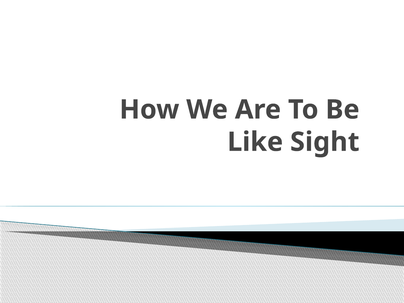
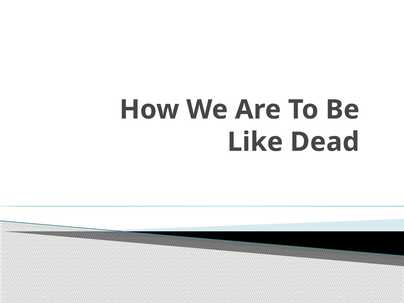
Sight: Sight -> Dead (325, 142)
